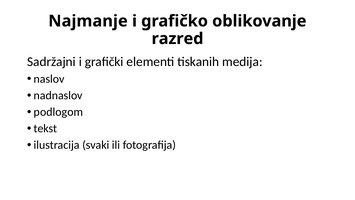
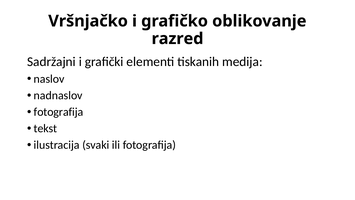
Najmanje: Najmanje -> Vršnjačko (88, 21)
podlogom: podlogom -> fotografija (58, 112)
